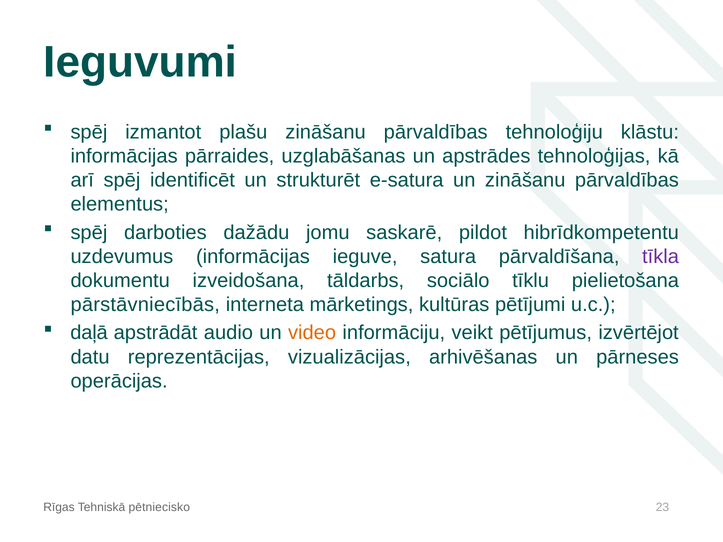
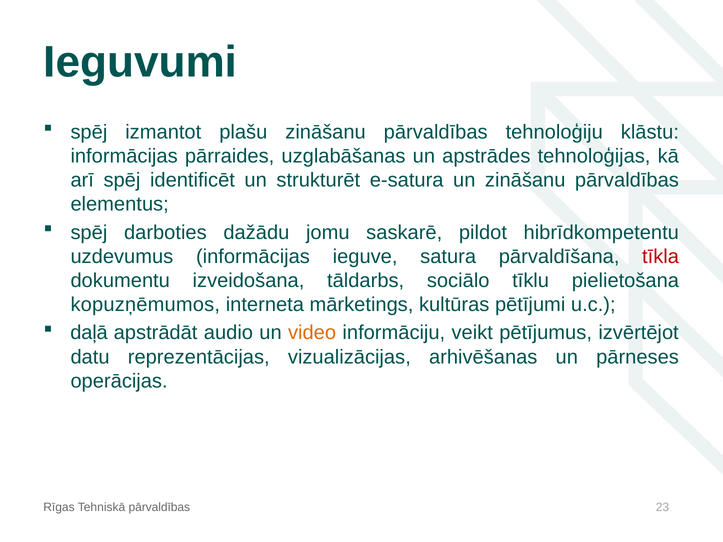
tīkla colour: purple -> red (661, 257)
pārstāvniecībās: pārstāvniecībās -> kopuzņēmumos (145, 305)
Tehniskā pētniecisko: pētniecisko -> pārvaldības (159, 508)
